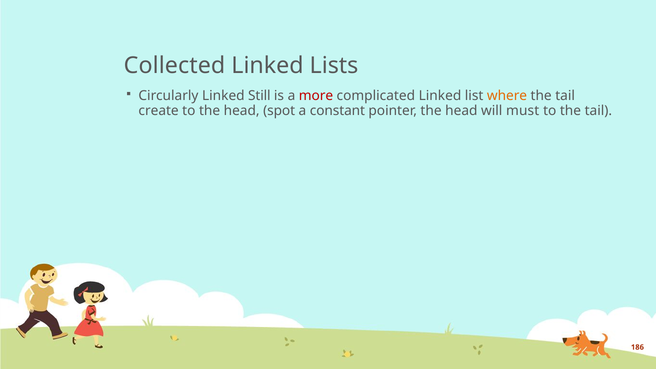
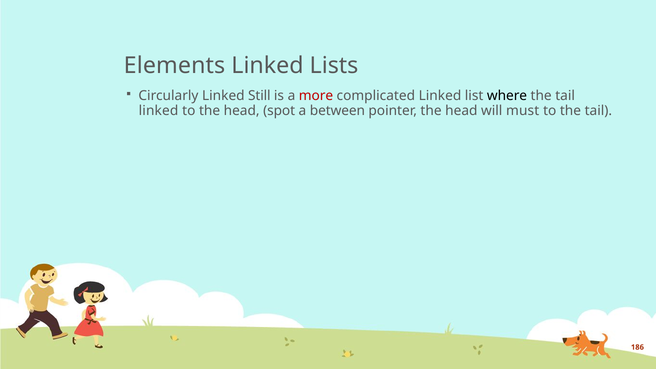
Collected: Collected -> Elements (174, 66)
where colour: orange -> black (507, 96)
create: create -> linked (159, 111)
constant: constant -> between (337, 111)
